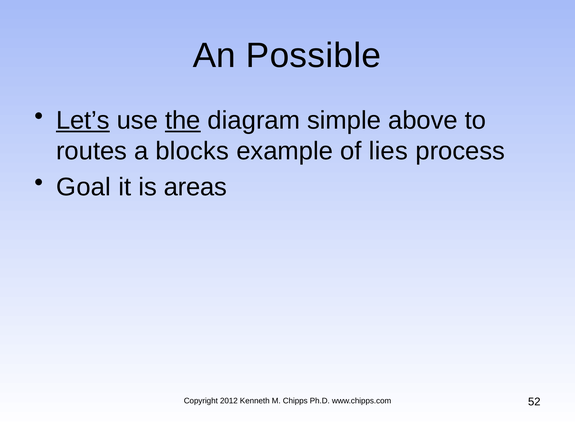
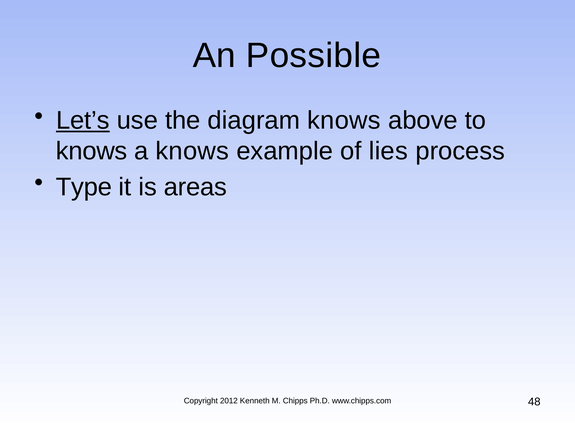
the underline: present -> none (183, 121)
diagram simple: simple -> knows (344, 121)
routes: routes -> knows (92, 151)
a blocks: blocks -> knows (192, 151)
Goal: Goal -> Type (84, 187)
52: 52 -> 48 (534, 402)
